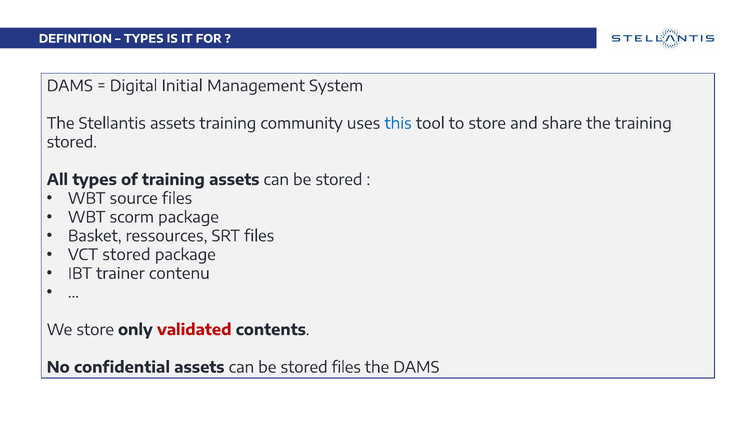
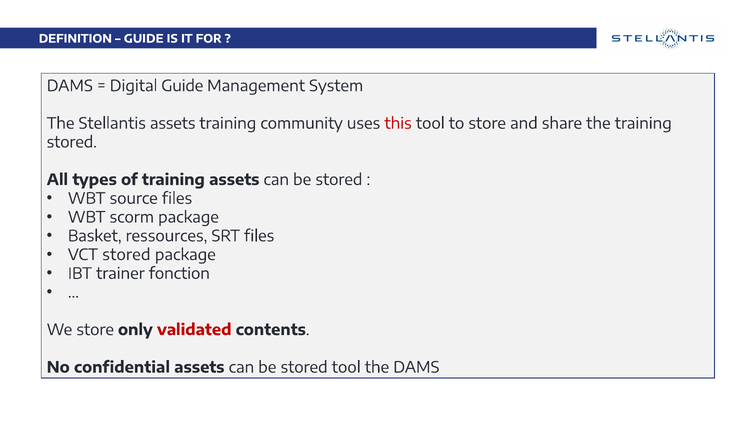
TYPES: TYPES -> GUIDE (144, 39)
Digital Initial: Initial -> Guide (182, 86)
this colour: blue -> red (398, 124)
contenu: contenu -> fonction (179, 274)
stored files: files -> tool (346, 368)
